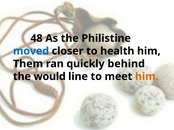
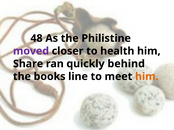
moved colour: blue -> purple (31, 51)
Them: Them -> Share (28, 64)
would: would -> books (50, 77)
